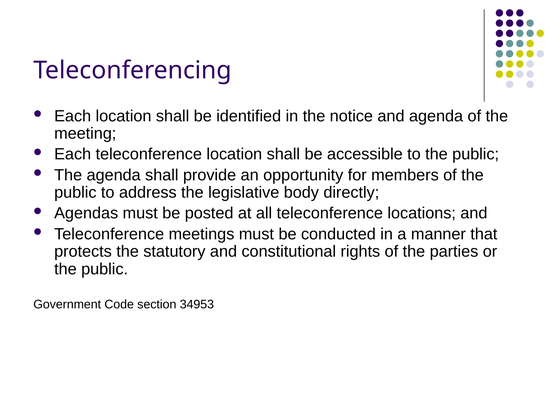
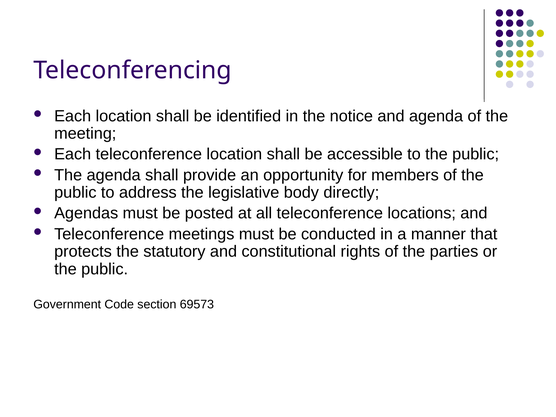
34953: 34953 -> 69573 (197, 304)
